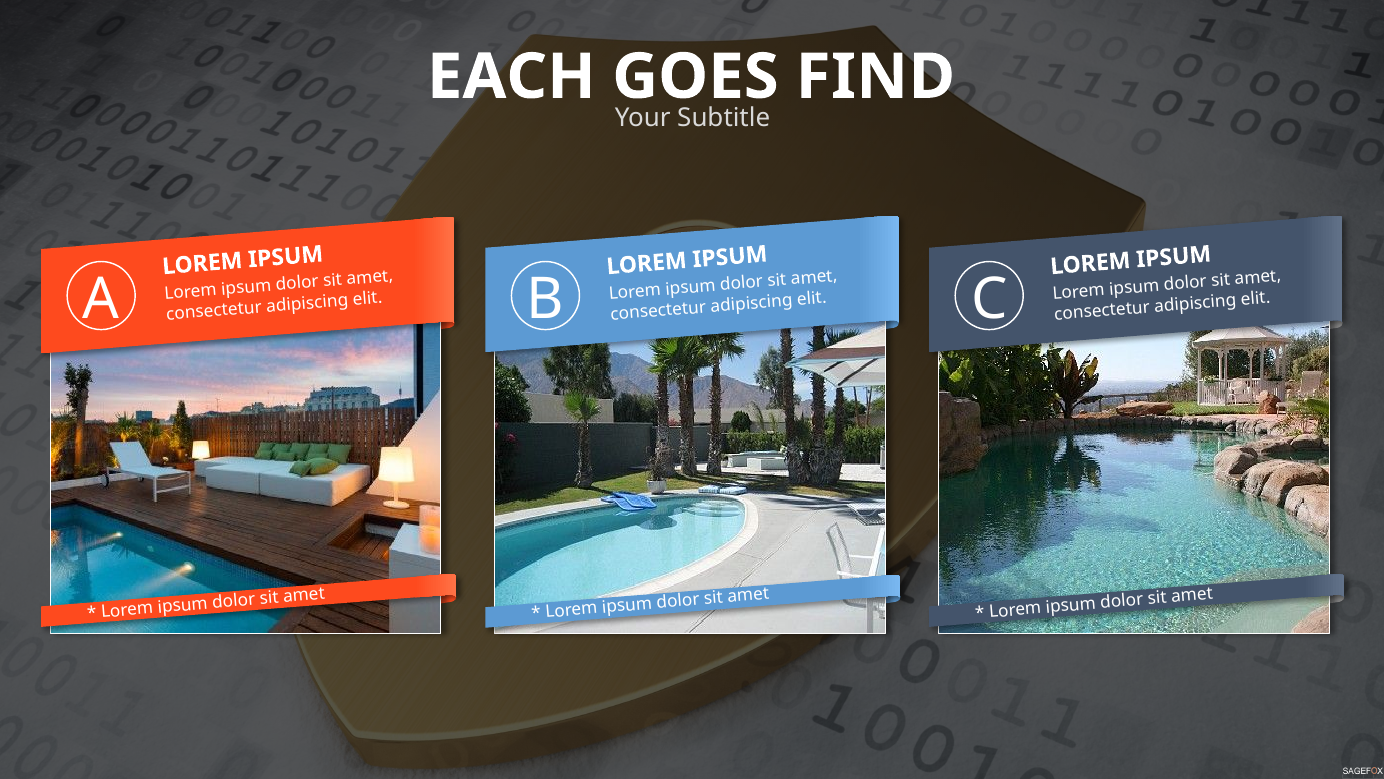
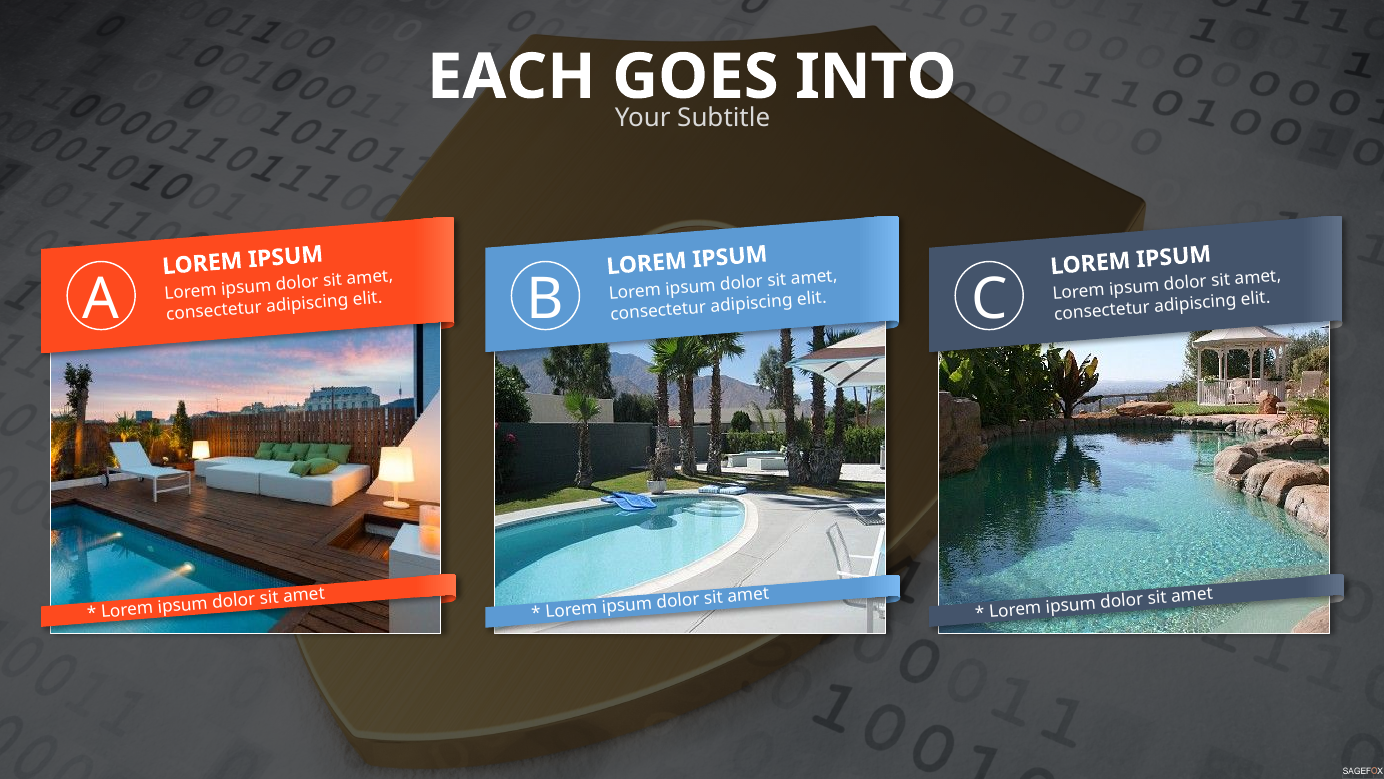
FIND: FIND -> INTO (876, 77)
